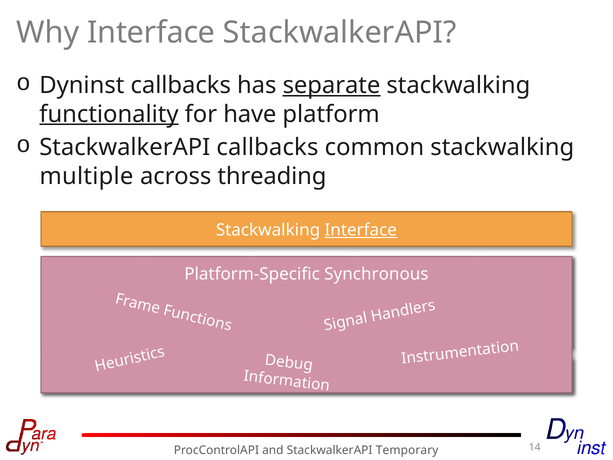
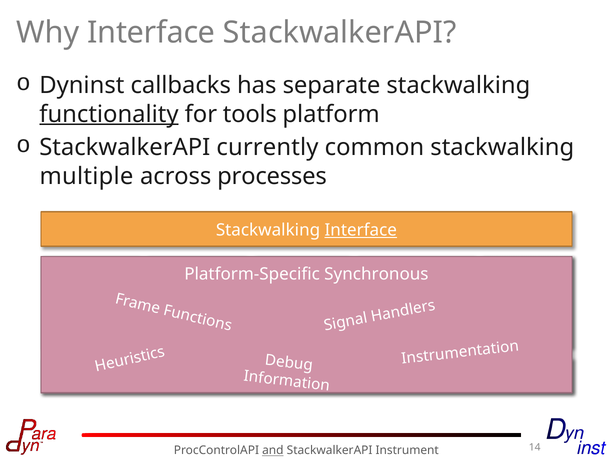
separate underline: present -> none (331, 85)
have: have -> tools (250, 114)
StackwalkerAPI callbacks: callbacks -> currently (267, 147)
threading: threading -> processes (272, 176)
and underline: none -> present (273, 450)
Temporary: Temporary -> Instrument (407, 450)
